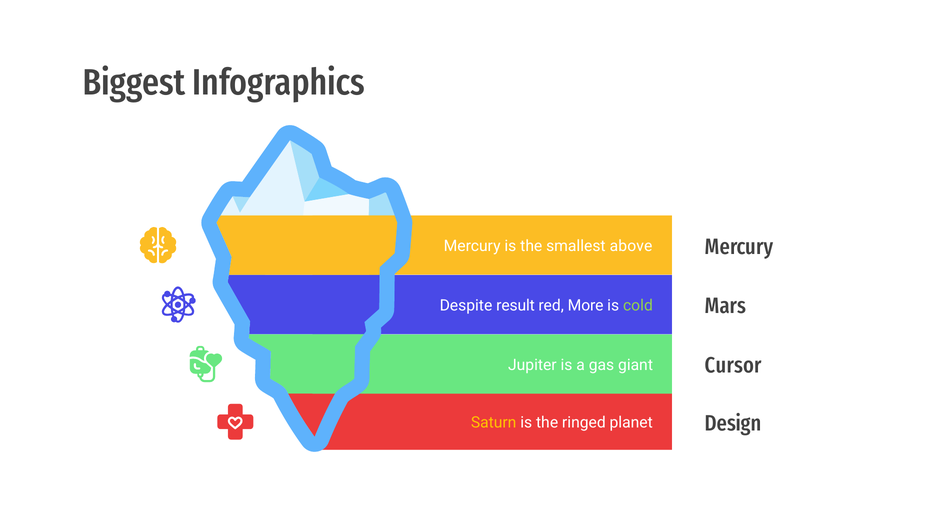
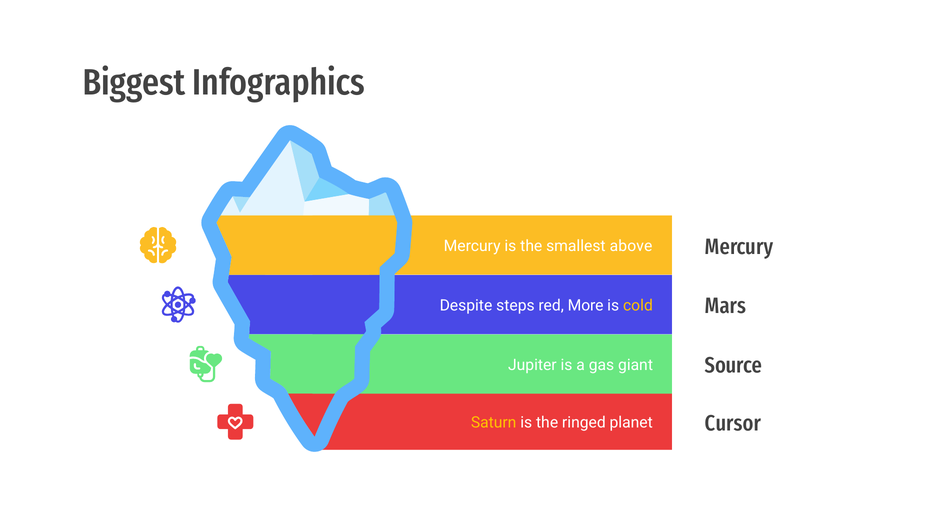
result: result -> steps (515, 306)
cold colour: light green -> yellow (638, 306)
Cursor: Cursor -> Source (734, 365)
Design: Design -> Cursor (733, 423)
